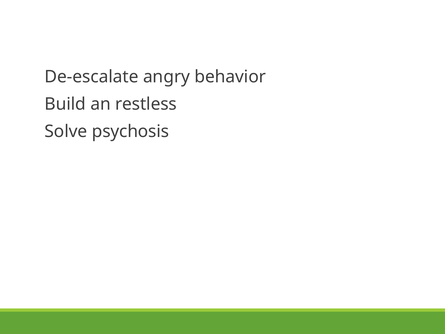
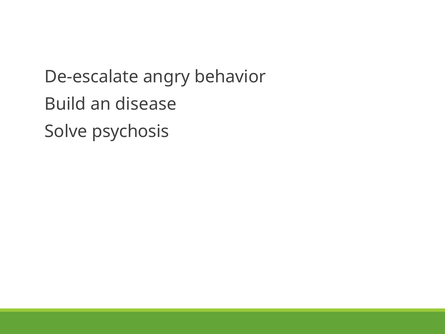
restless: restless -> disease (146, 104)
